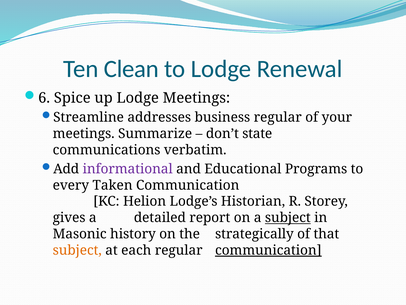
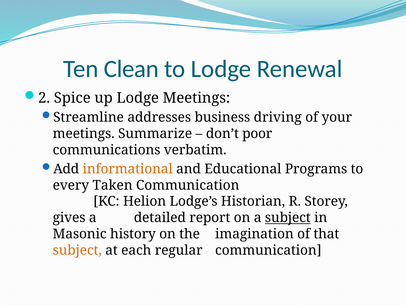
6: 6 -> 2 (44, 98)
business regular: regular -> driving (278, 117)
state: state -> poor (257, 134)
informational colour: purple -> orange (128, 169)
strategically: strategically -> imagination (254, 234)
communication underline: present -> none (268, 250)
